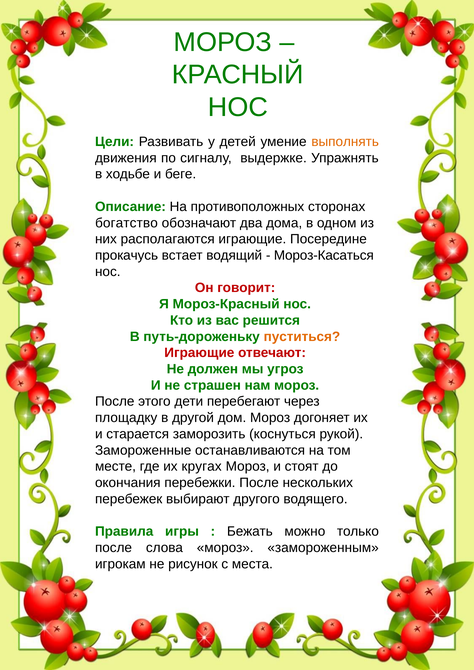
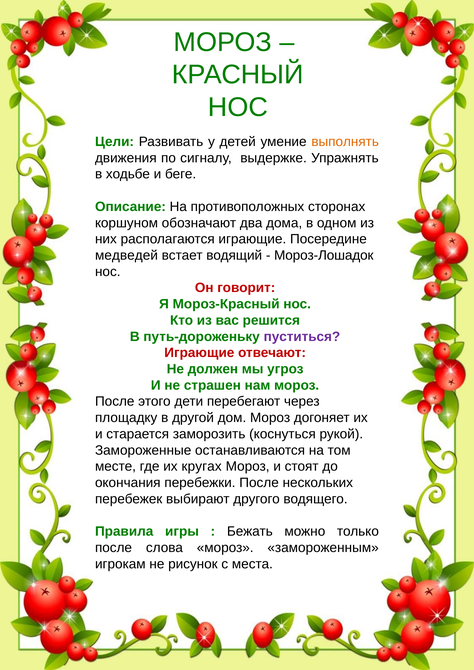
богатство: богатство -> коршуном (127, 223)
прокачусь: прокачусь -> медведей (126, 255)
Мороз-Касаться: Мороз-Касаться -> Мороз-Лошадок (324, 255)
пуститься colour: orange -> purple (302, 337)
